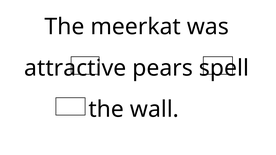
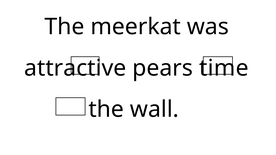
spell: spell -> time (224, 68)
